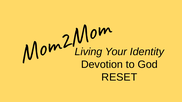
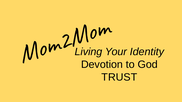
RESET: RESET -> TRUST (119, 77)
